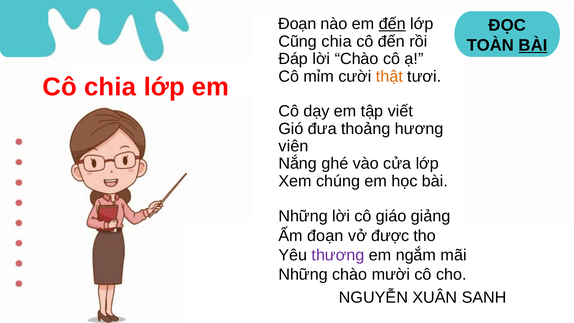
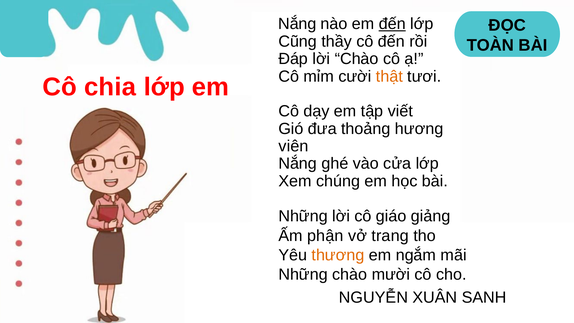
Đoạn: Đoạn -> Nắng (297, 24)
Cũng chia: chia -> thầy (337, 41)
BÀI underline: present -> none (533, 45)
Ấm đoạn: đoạn -> phận (325, 236)
được: được -> trang (390, 236)
thương colour: purple -> orange (338, 255)
